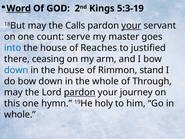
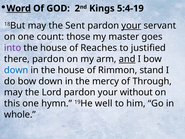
5:3-19: 5:3-19 -> 5:4-19 (130, 8)
Calls: Calls -> Sent (75, 26)
serve: serve -> those (78, 37)
into colour: blue -> purple (13, 48)
there ceasing: ceasing -> pardon (48, 59)
and underline: none -> present (127, 59)
the whole: whole -> mercy (106, 81)
pardon underline: present -> none (80, 92)
journey: journey -> without (136, 92)
holy: holy -> well (104, 103)
